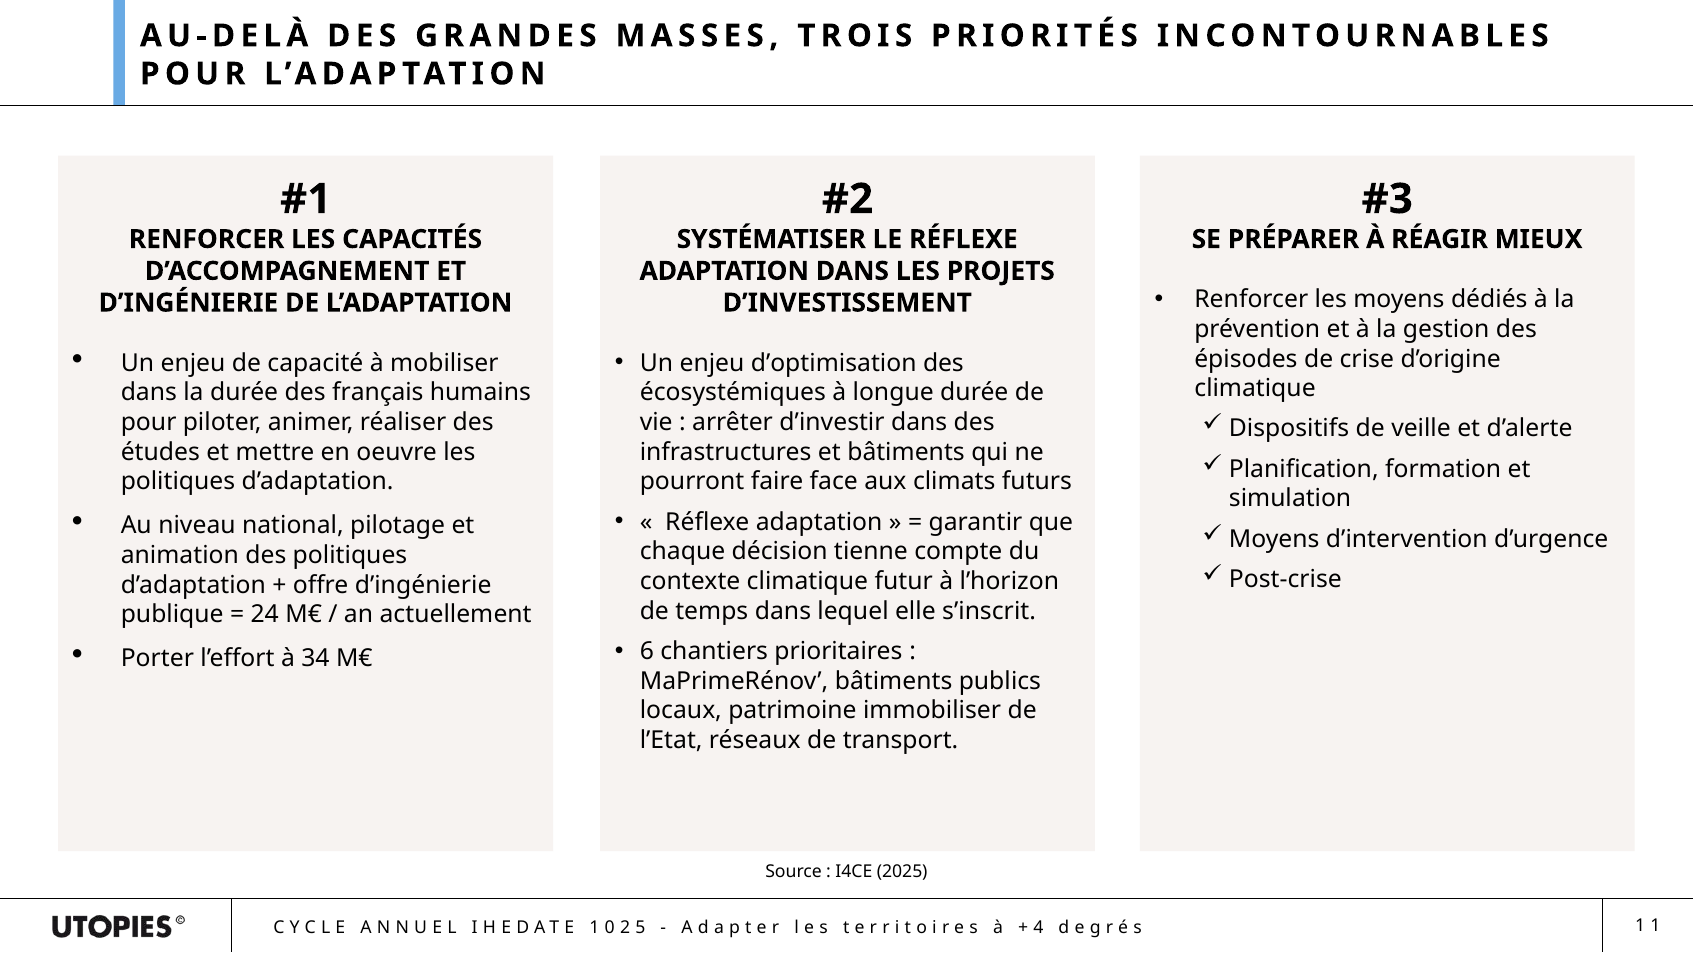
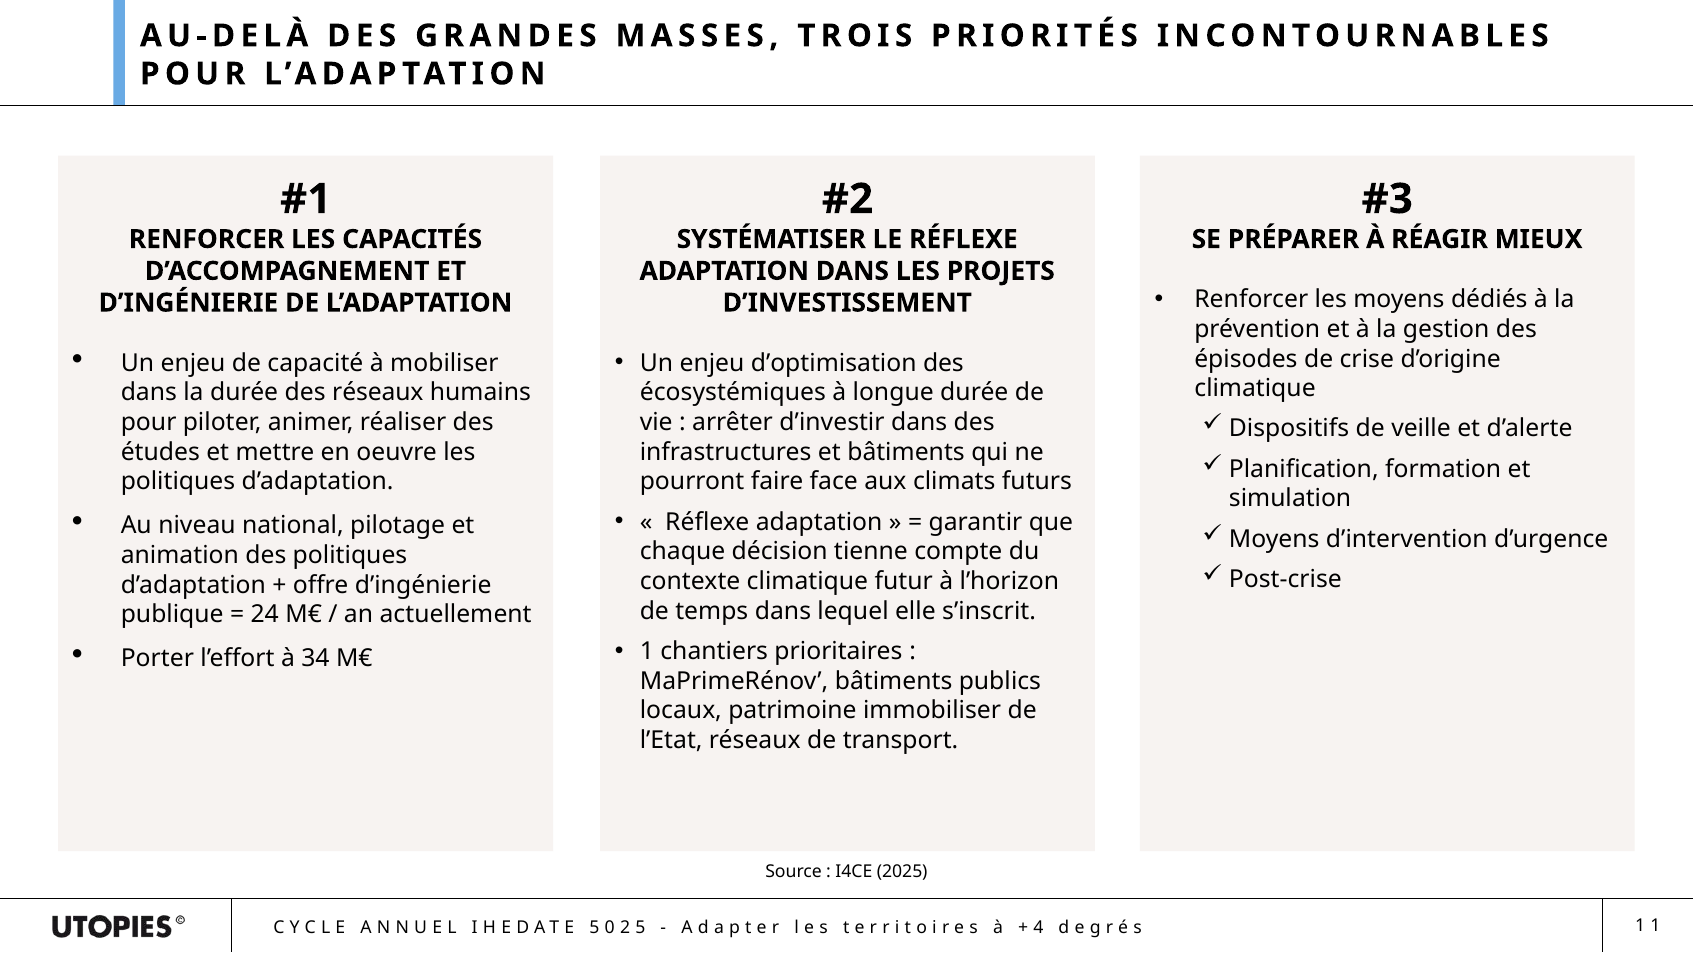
des français: français -> réseaux (378, 392)
6: 6 -> 1 (647, 651)
1: 1 -> 5 (594, 927)
